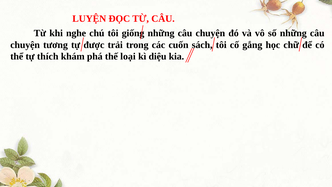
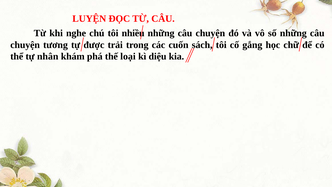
giống: giống -> nhiều (133, 33)
thích: thích -> nhân (48, 56)
